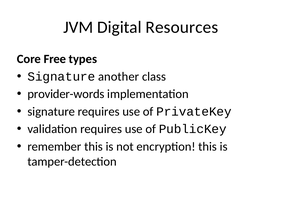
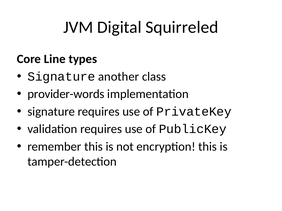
Resources: Resources -> Squirreled (182, 27)
Free: Free -> Line (55, 59)
